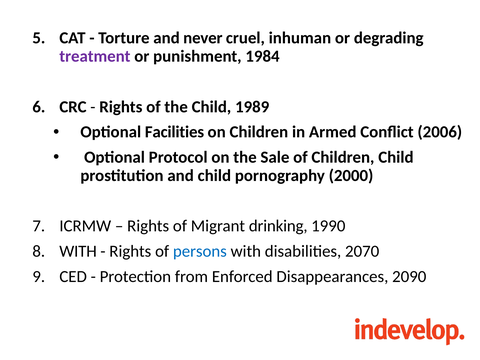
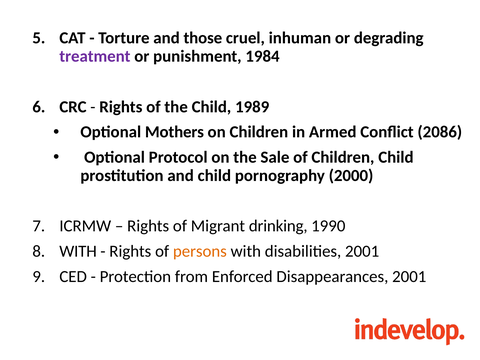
never: never -> those (203, 38)
Facilities: Facilities -> Mothers (174, 132)
2006: 2006 -> 2086 (440, 132)
persons colour: blue -> orange (200, 251)
disabilities 2070: 2070 -> 2001 (362, 251)
Disappearances 2090: 2090 -> 2001 (409, 277)
